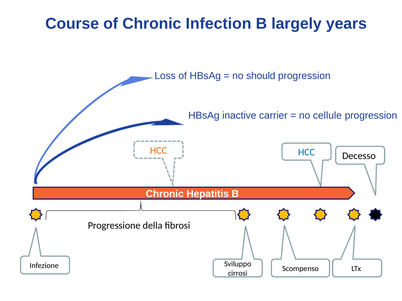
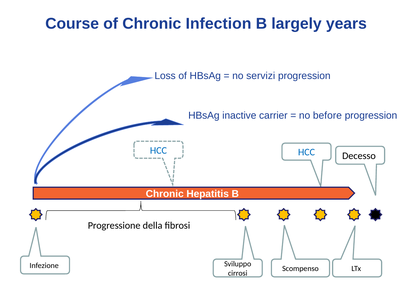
should: should -> servizi (261, 76)
cellule: cellule -> before (327, 116)
HCC colour: orange -> blue (158, 151)
